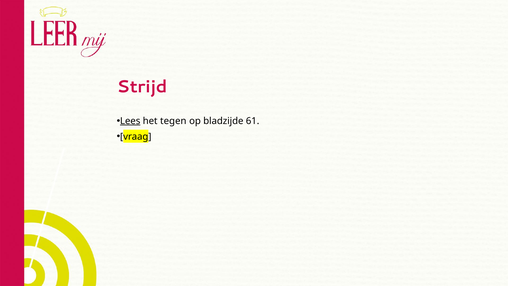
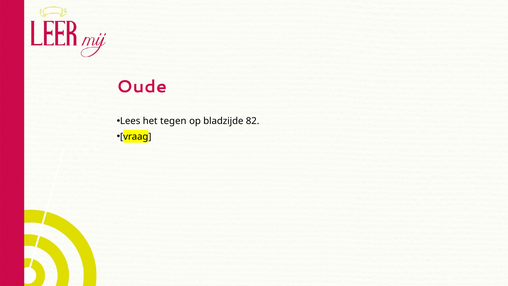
Strijd: Strijd -> Oude (142, 87)
Lees underline: present -> none (130, 121)
61: 61 -> 82 (253, 121)
